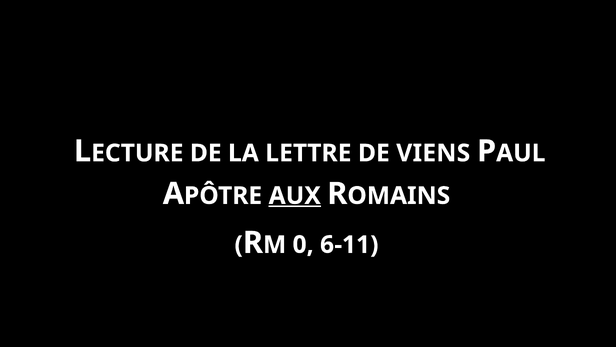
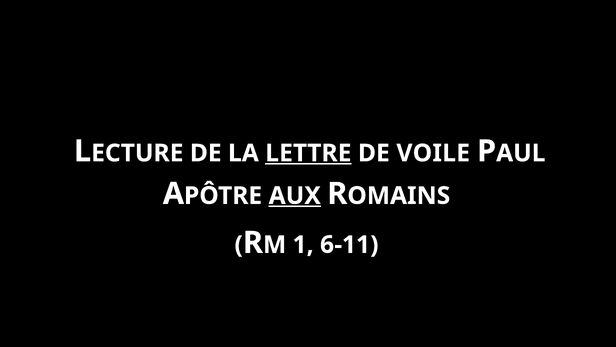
LETTRE underline: none -> present (308, 153)
VIENS: VIENS -> VOILE (433, 153)
0: 0 -> 1 (303, 244)
